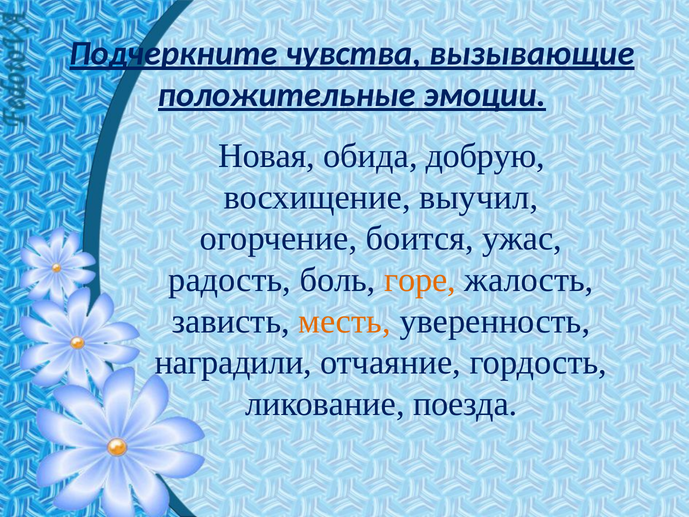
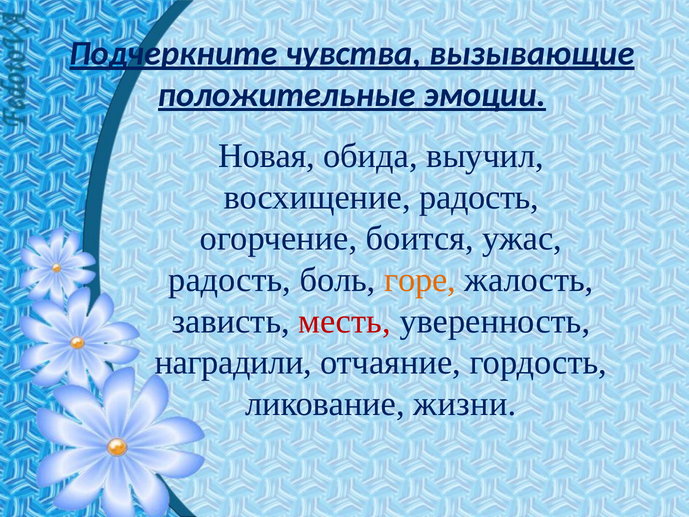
добрую: добрую -> выучил (485, 156)
восхищение выучил: выучил -> радость (479, 197)
месть colour: orange -> red (345, 321)
поезда: поезда -> жизни (465, 404)
